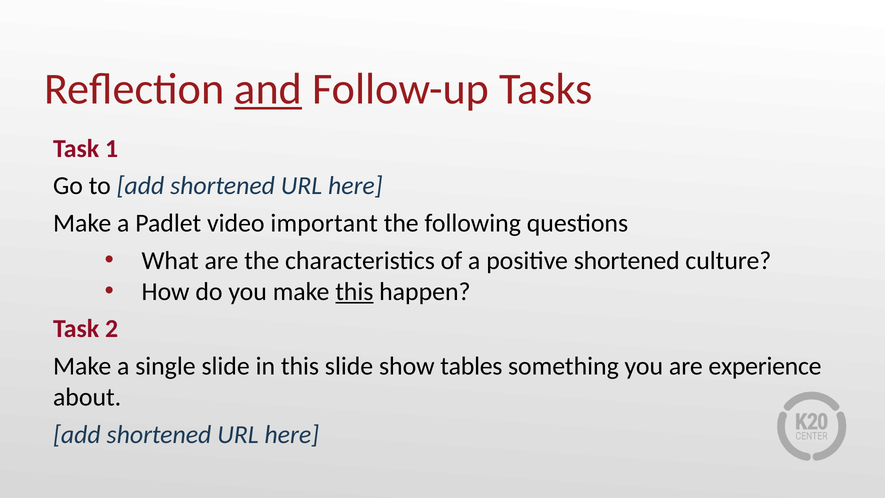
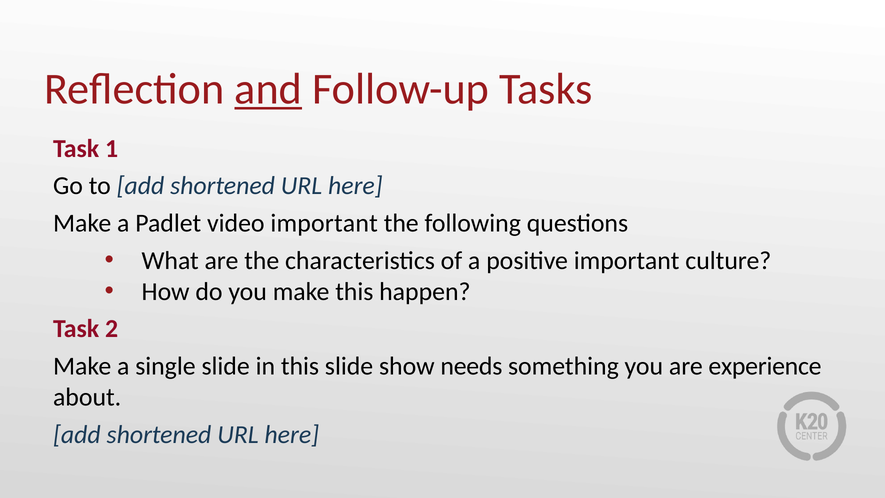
positive shortened: shortened -> important (627, 260)
this underline: present -> none (354, 291)
tables: tables -> needs (471, 366)
